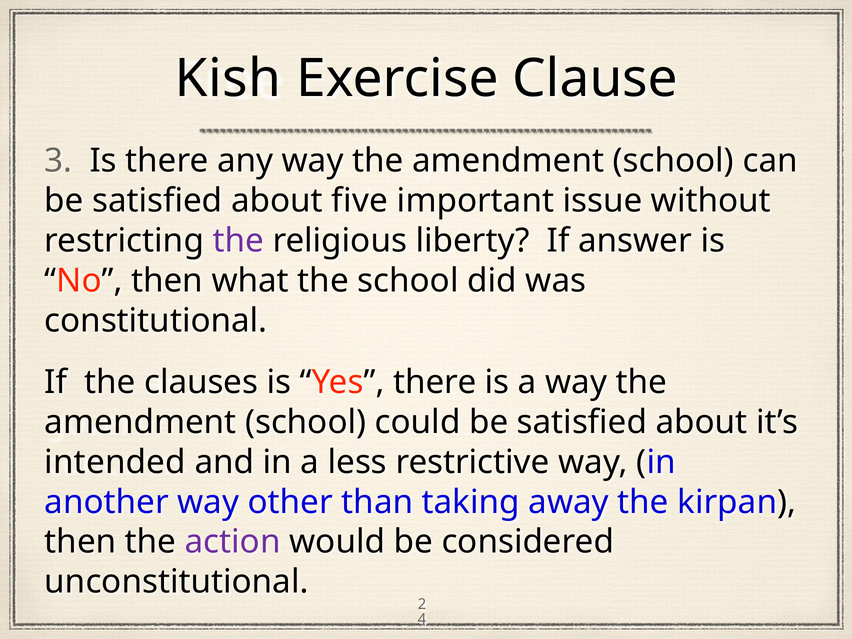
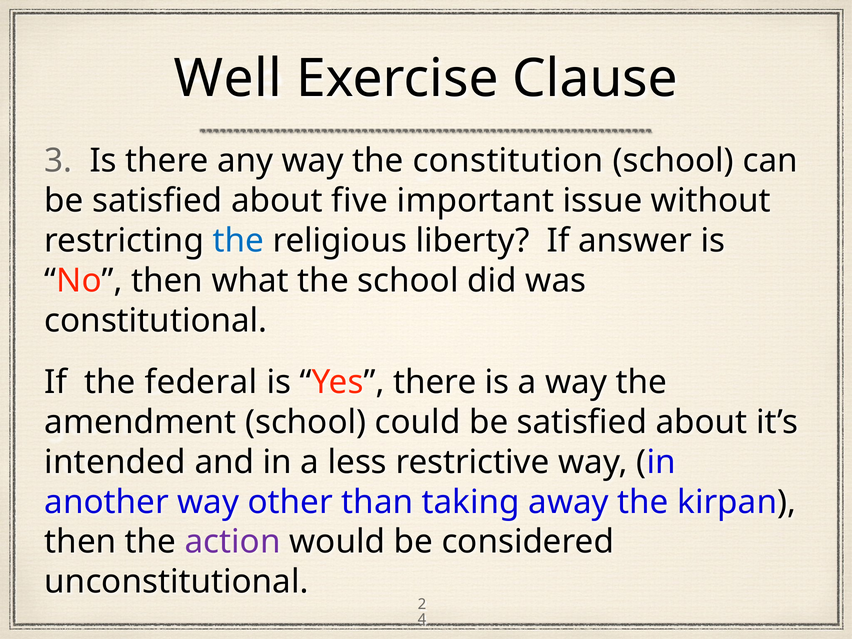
Kish: Kish -> Well (228, 79)
any way the amendment: amendment -> constitution (508, 161)
the colour: purple -> blue (238, 241)
clauses: clauses -> federal (201, 382)
